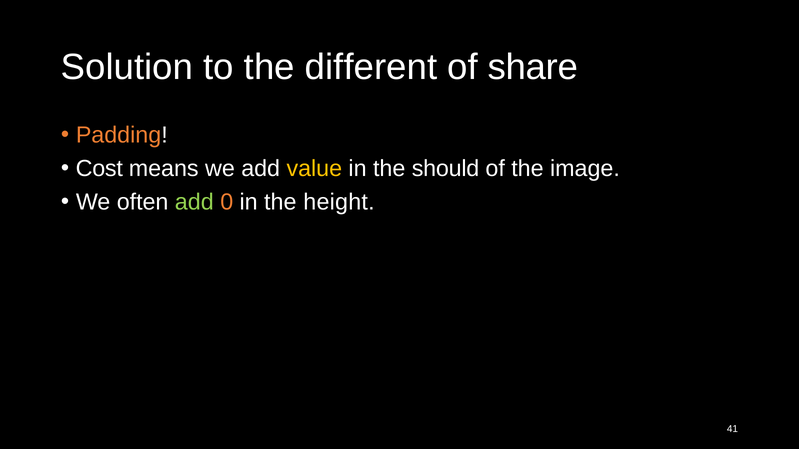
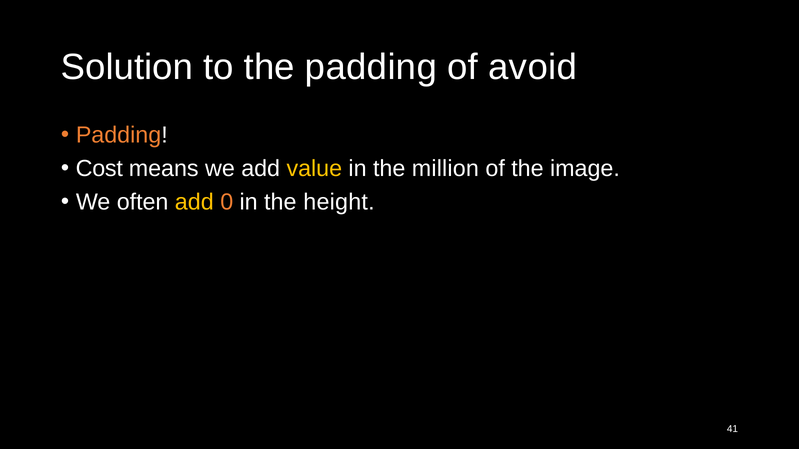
the different: different -> padding (371, 67)
share: share -> avoid (533, 67)
should: should -> million (445, 169)
add colour: light green -> yellow (194, 202)
